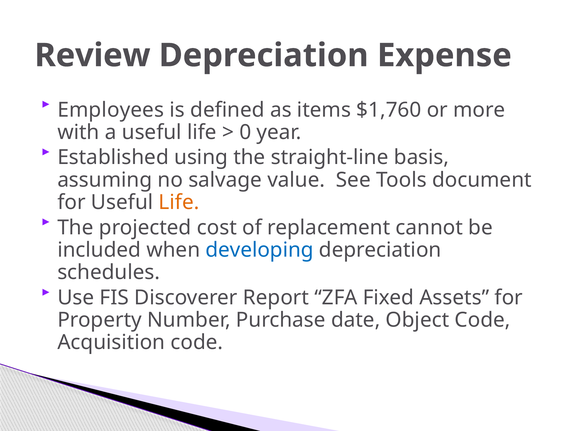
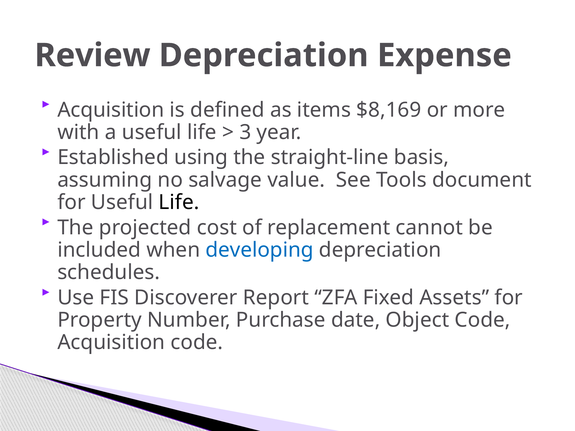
Employees: Employees -> Acquisition (111, 110)
$1,760: $1,760 -> $8,169 (389, 110)
0: 0 -> 3 (245, 132)
Life colour: orange -> black (179, 202)
